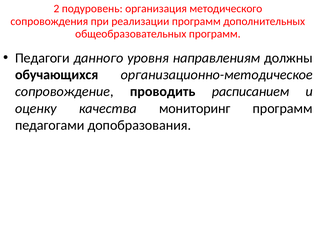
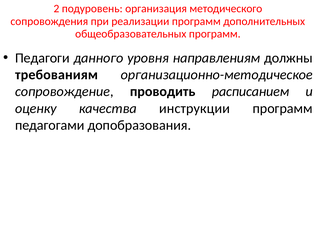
обучающихся: обучающихся -> требованиям (57, 75)
мониторинг: мониторинг -> инструкции (195, 108)
